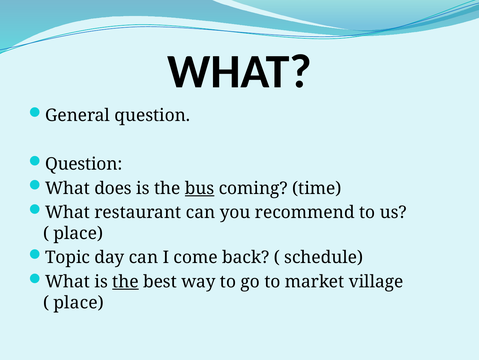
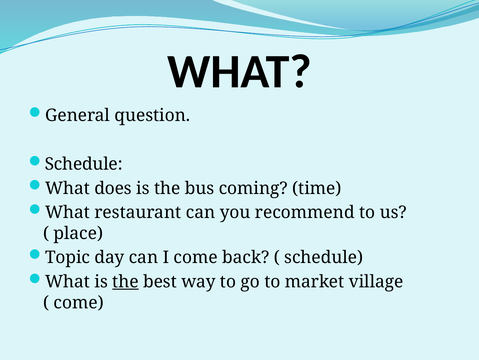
Question: Question -> Schedule (84, 164)
bus underline: present -> none (200, 188)
place: place -> come (79, 302)
